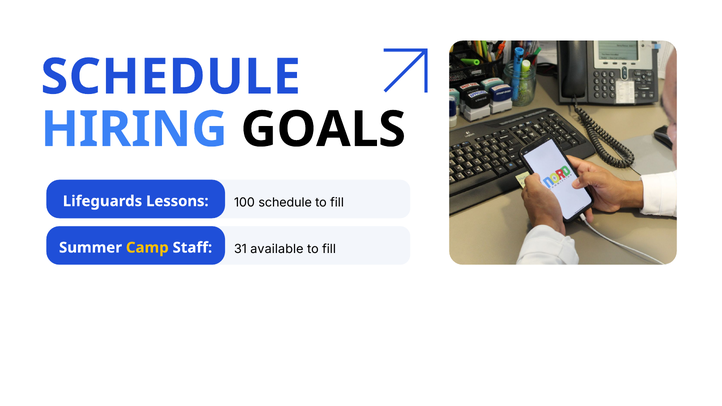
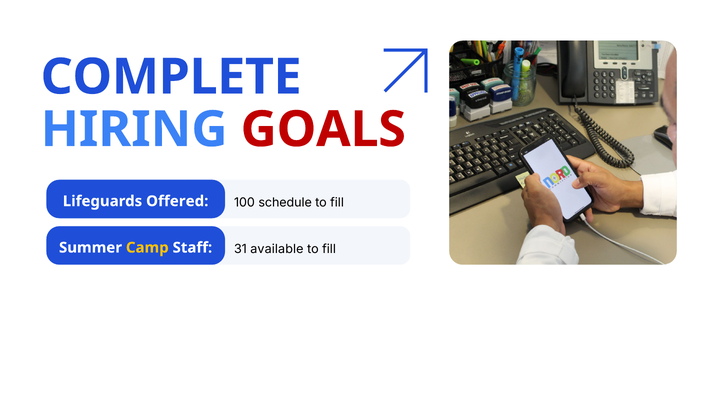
SCHEDULE: SCHEDULE -> COMPLETE (171, 77)
GOALS colour: black -> red (323, 130)
Lessons: Lessons -> Offered (177, 201)
